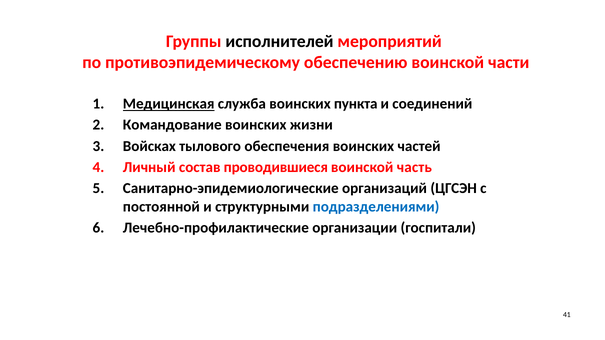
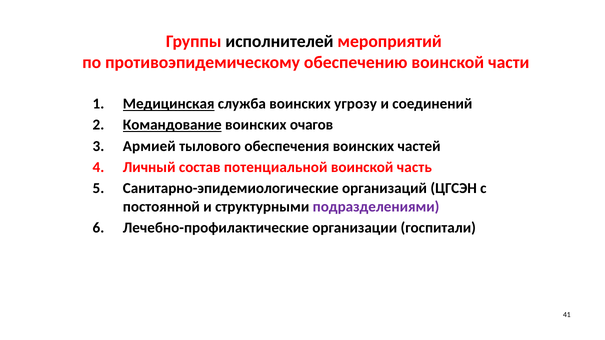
пункта: пункта -> угрозу (356, 104)
Командование underline: none -> present (172, 125)
жизни: жизни -> очагов (312, 125)
Войсках: Войсках -> Армией (149, 146)
проводившиеся: проводившиеся -> потенциальной (276, 167)
подразделениями colour: blue -> purple (376, 207)
